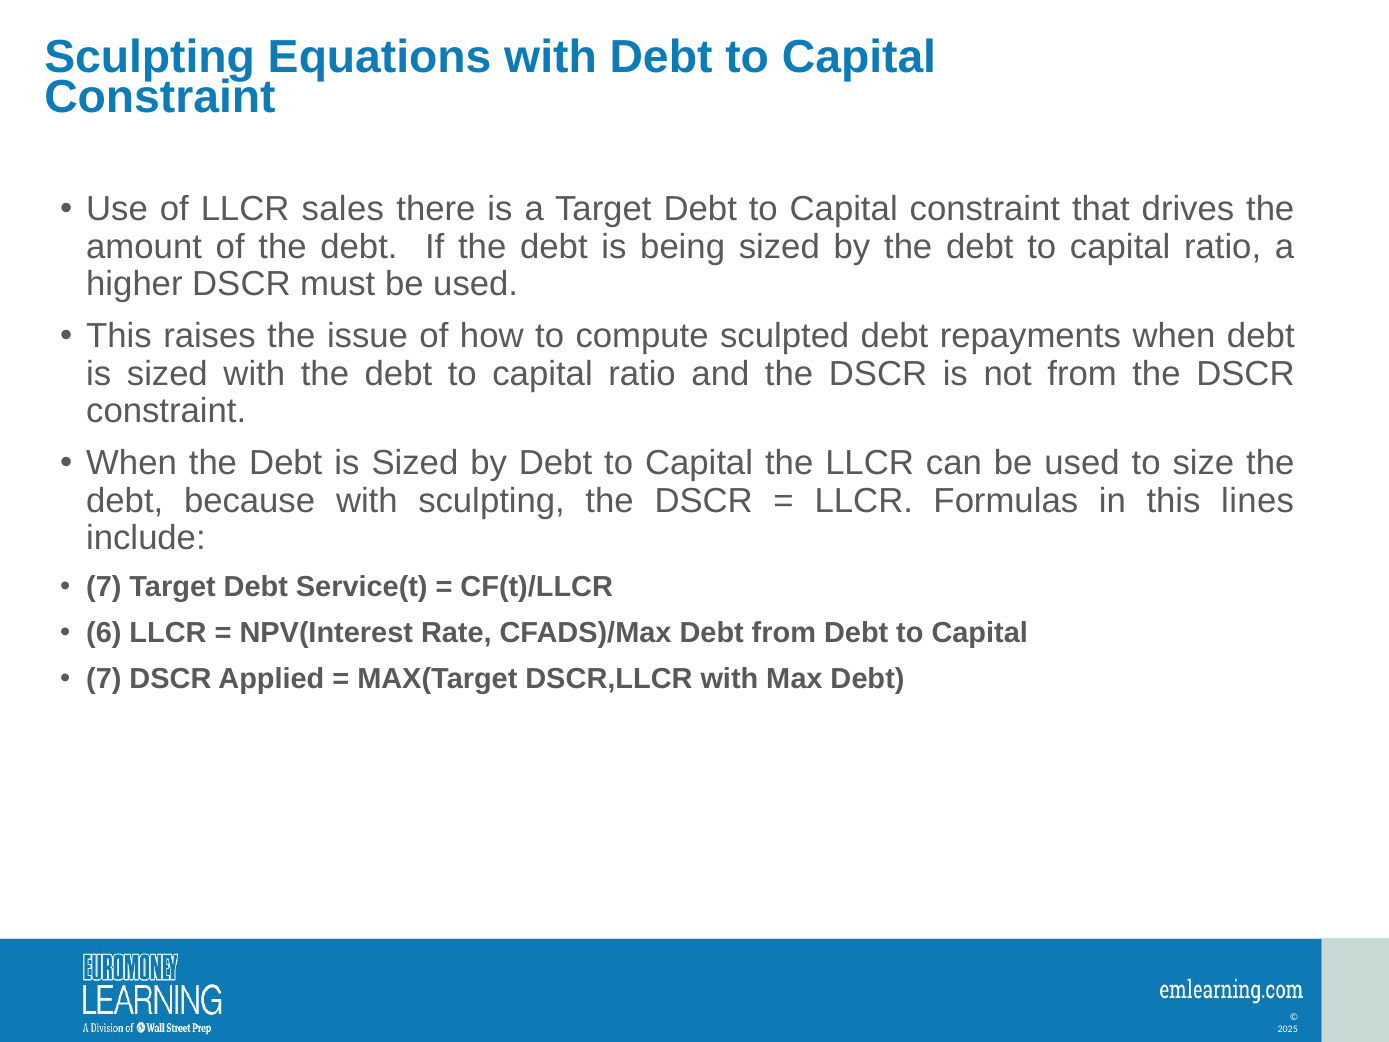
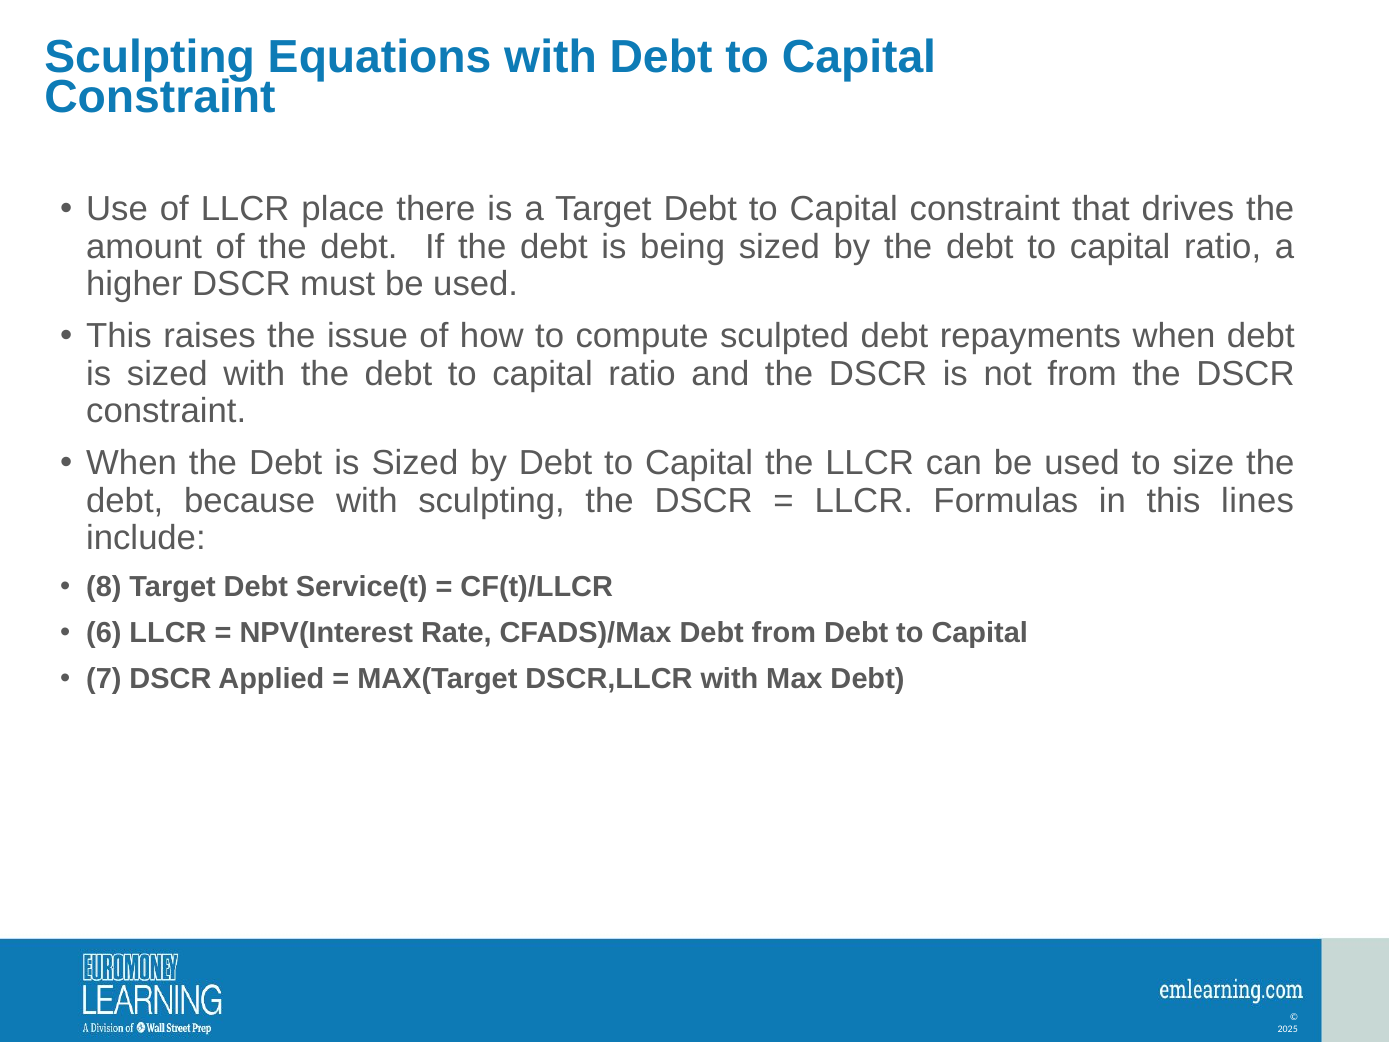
sales: sales -> place (343, 209)
7: 7 -> 8 (104, 587)
